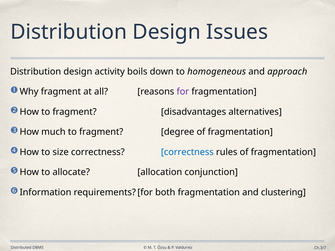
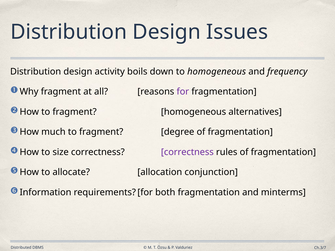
approach: approach -> frequency (287, 72)
fragment disadvantages: disadvantages -> homogeneous (194, 112)
correctness colour: blue -> purple (187, 152)
clustering: clustering -> minterms (283, 193)
